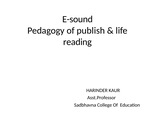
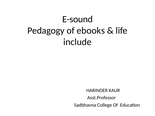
publish: publish -> ebooks (91, 31)
reading: reading -> include (77, 42)
